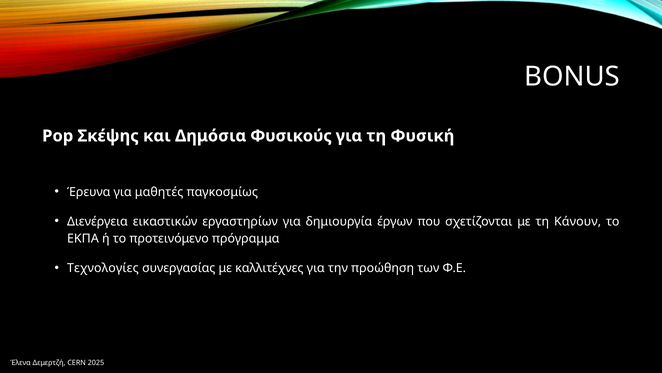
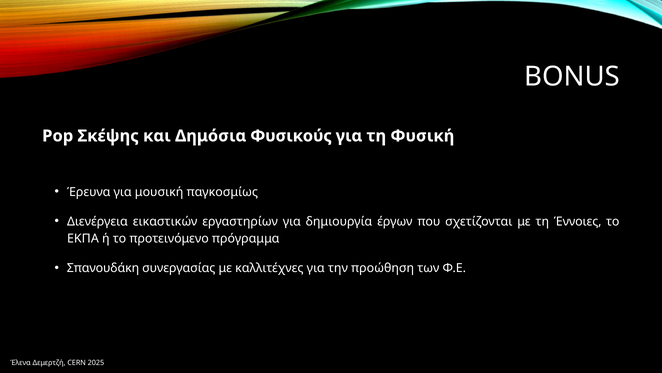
μαθητές: μαθητές -> μουσική (159, 192)
Κάνουν: Κάνουν -> Έννοιες (578, 221)
Τεχνολογίες: Τεχνολογίες -> Σπανουδάκη (103, 268)
